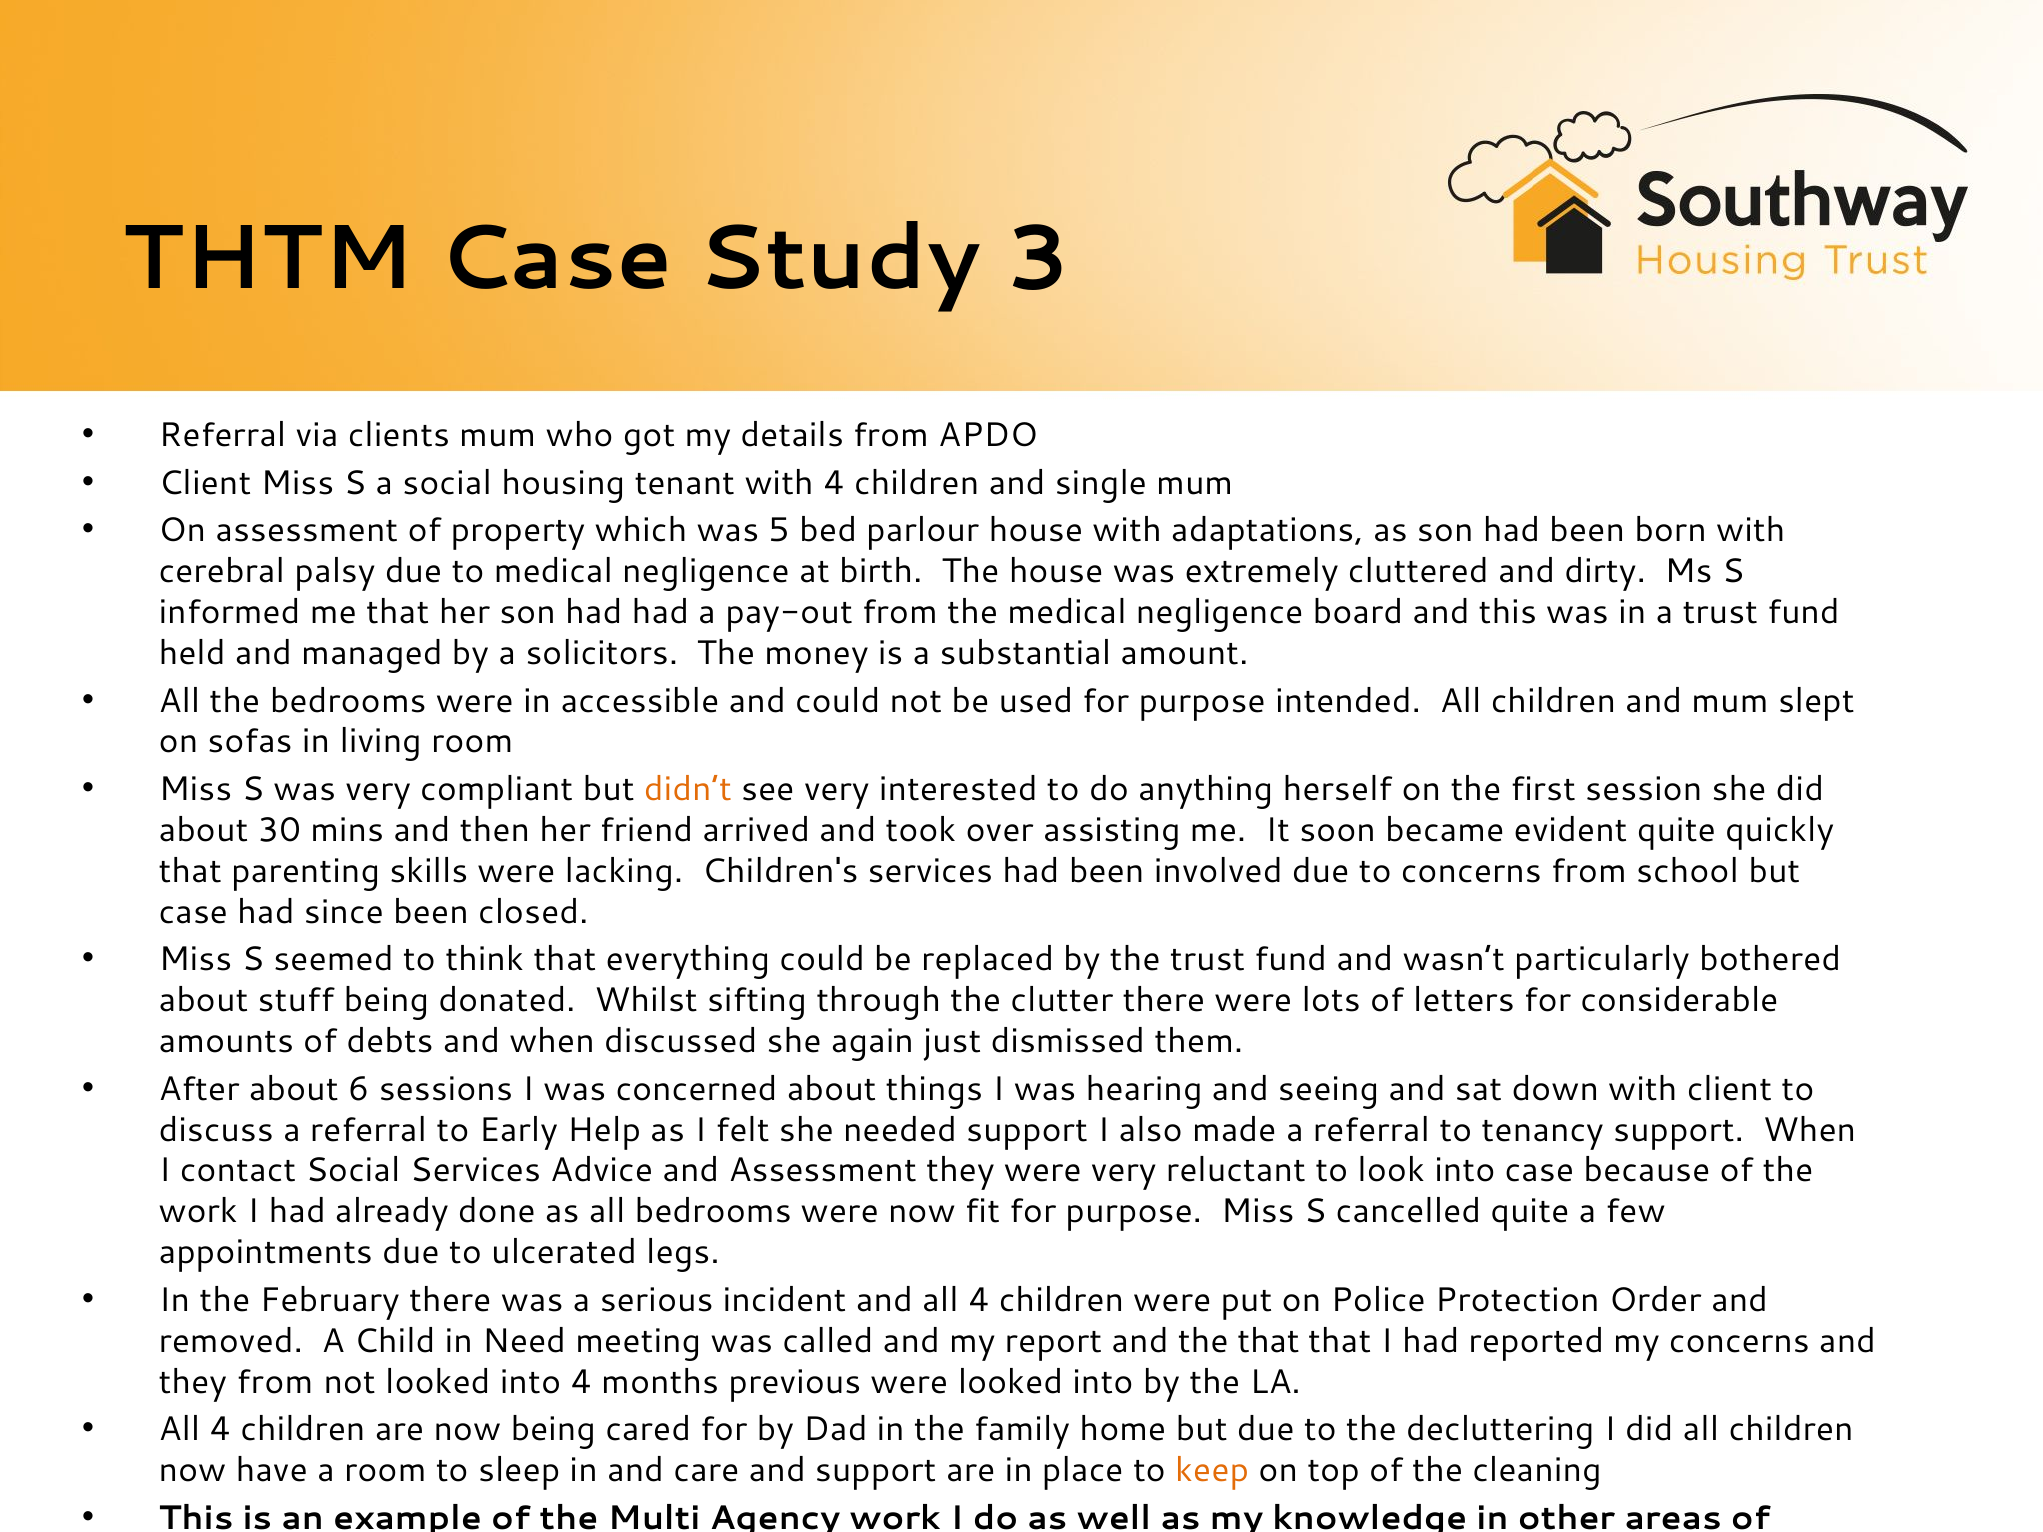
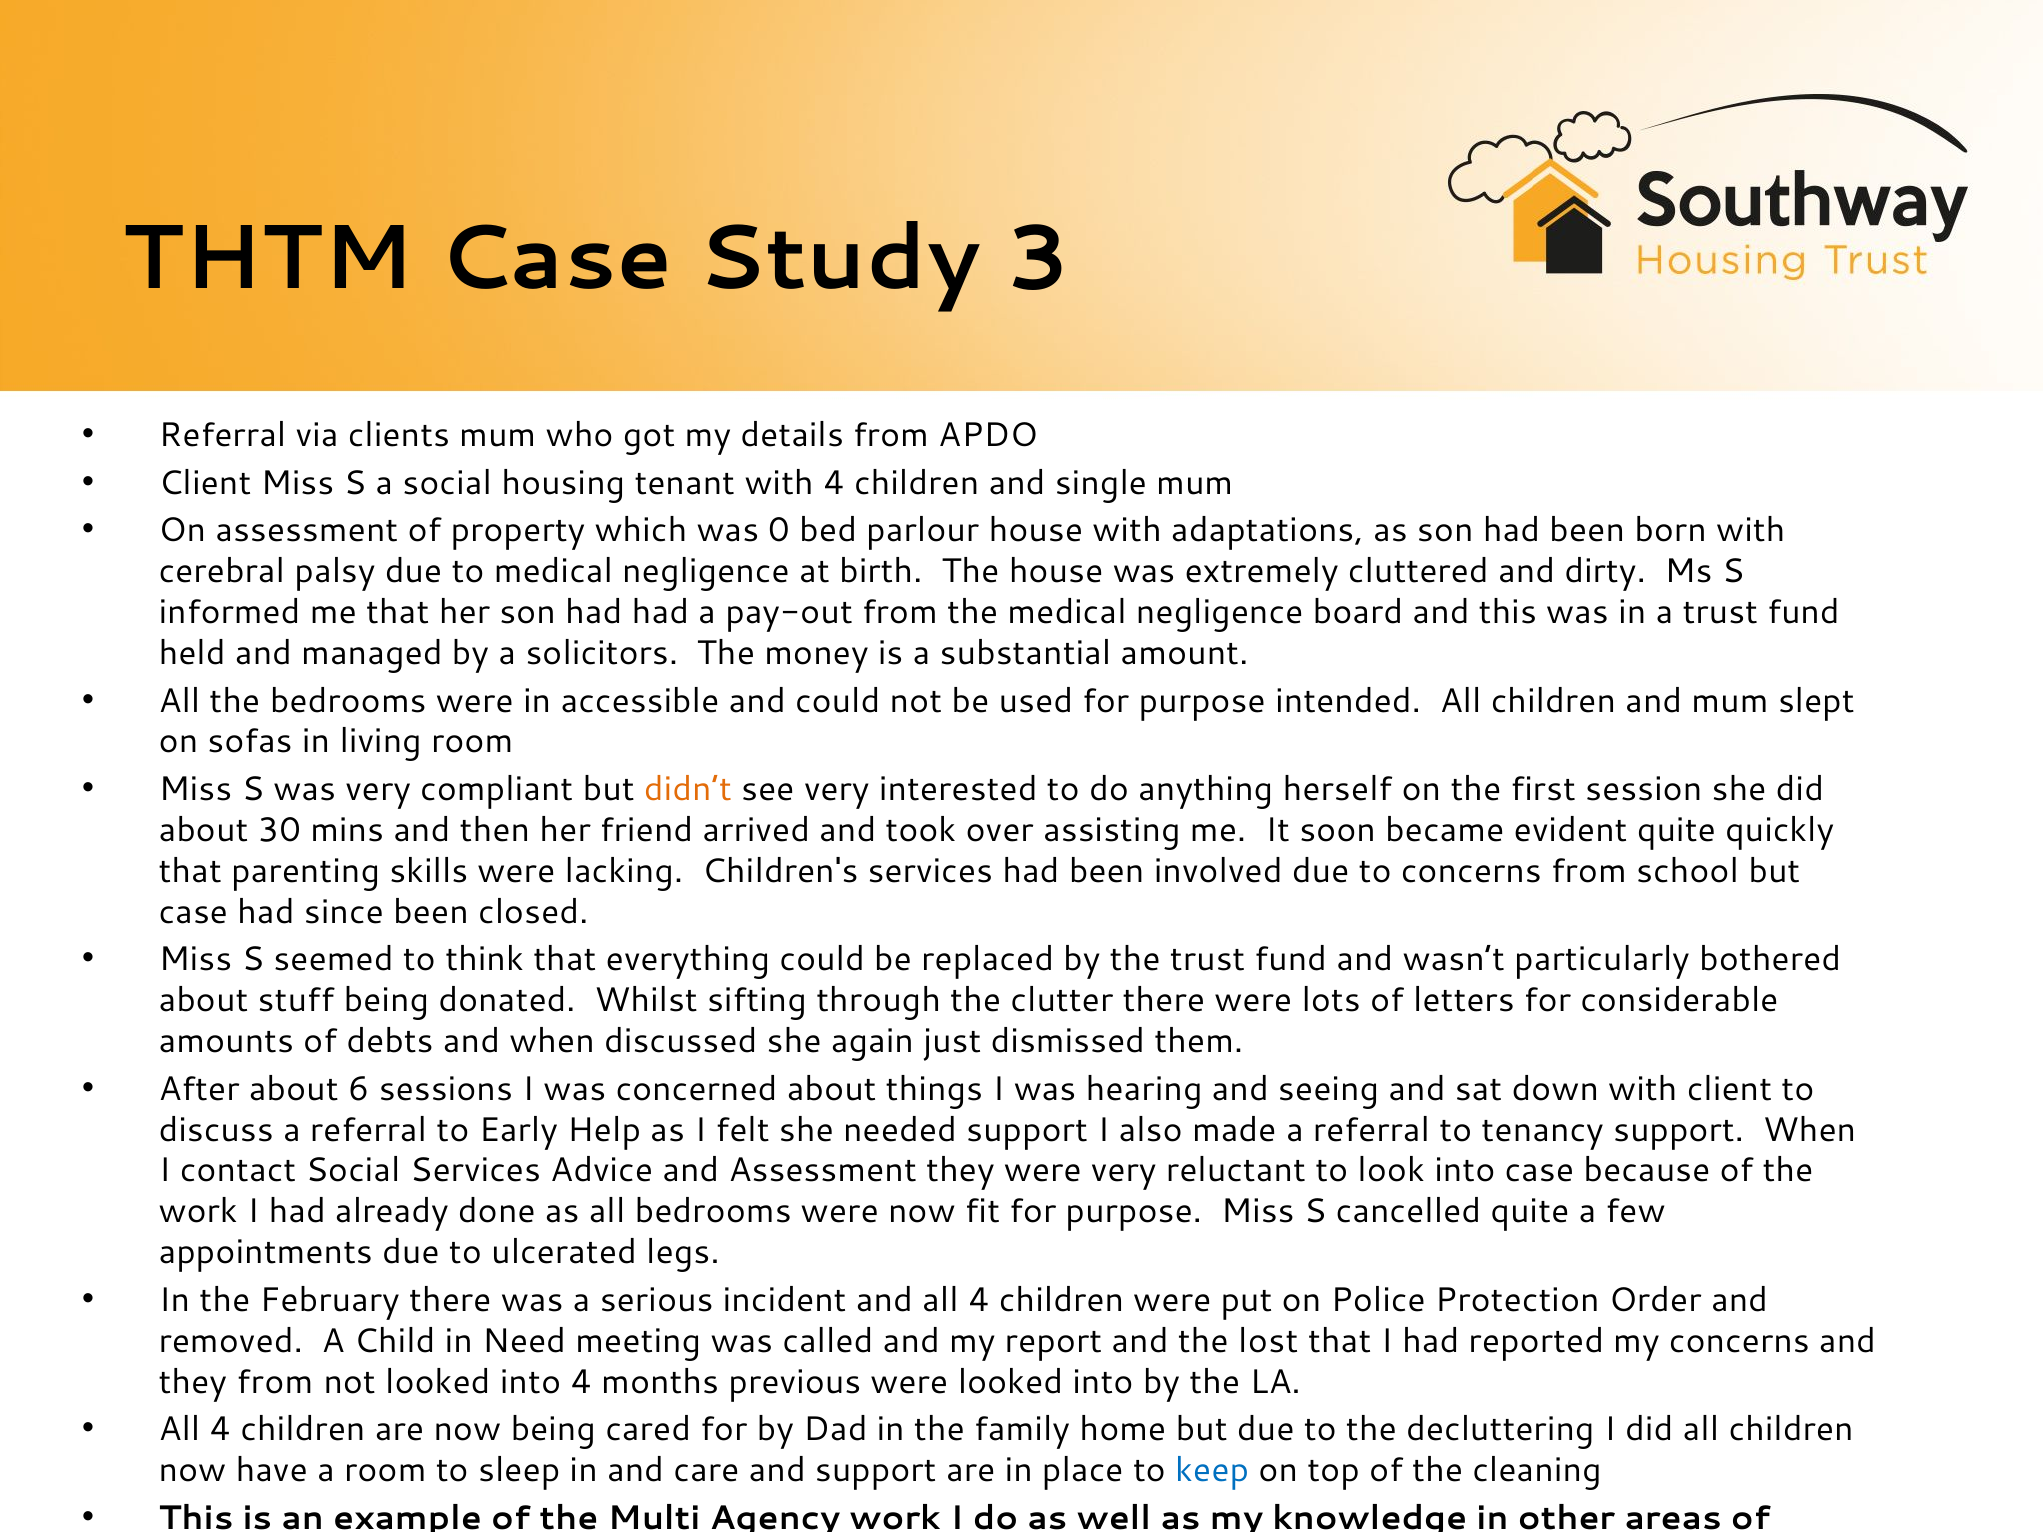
5: 5 -> 0 (779, 531)
the that: that -> lost (1268, 1341)
keep colour: orange -> blue (1212, 1471)
